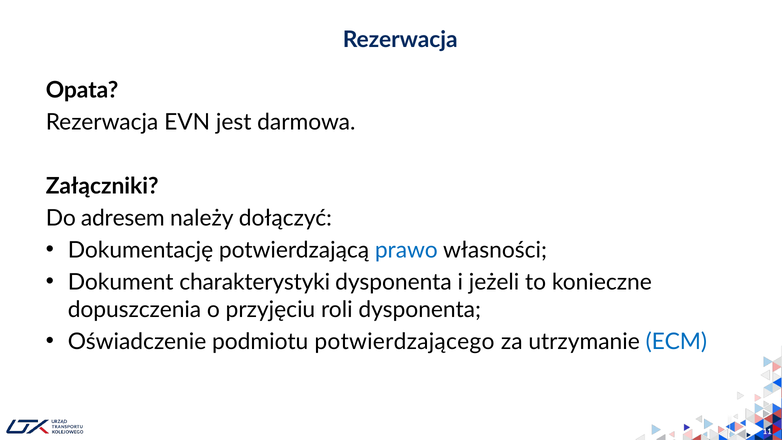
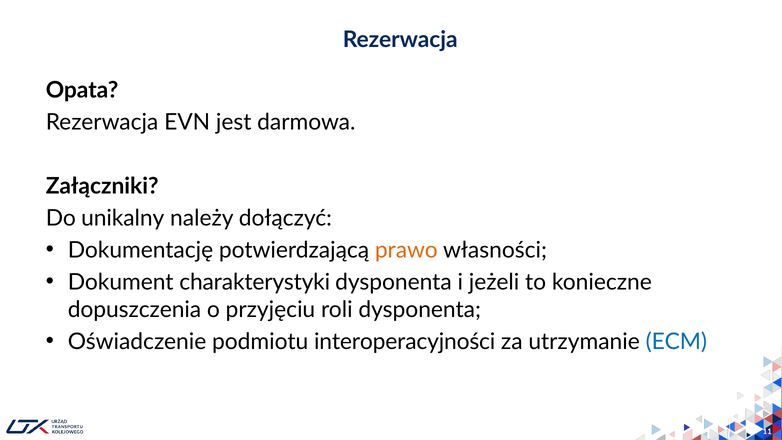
adresem: adresem -> unikalny (123, 218)
prawo colour: blue -> orange (406, 250)
potwierdzającego: potwierdzającego -> interoperacyjności (405, 341)
